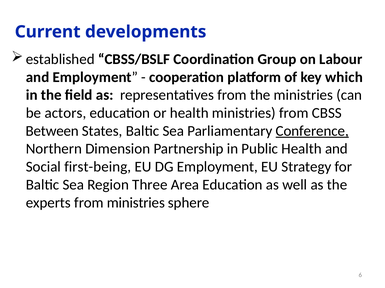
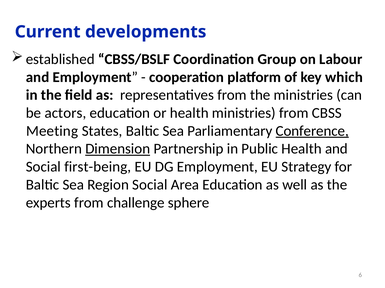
Between: Between -> Meeting (52, 131)
Dimension underline: none -> present (118, 149)
Region Three: Three -> Social (150, 185)
from ministries: ministries -> challenge (136, 203)
